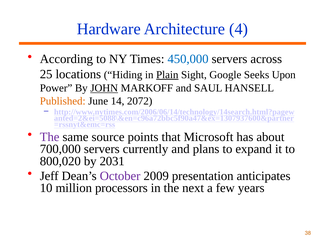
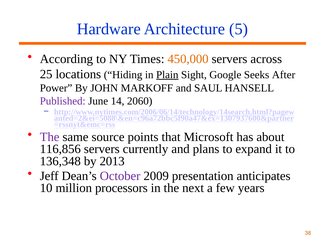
4: 4 -> 5 (239, 29)
450,000 colour: blue -> orange (188, 59)
Upon: Upon -> After (284, 75)
JOHN underline: present -> none (104, 88)
Published colour: orange -> purple (63, 101)
2072: 2072 -> 2060 (140, 101)
700,000: 700,000 -> 116,856 (60, 149)
800,020: 800,020 -> 136,348 (60, 161)
2031: 2031 -> 2013 (112, 161)
